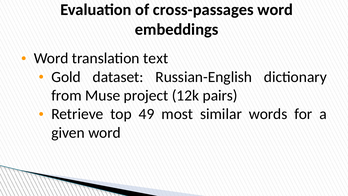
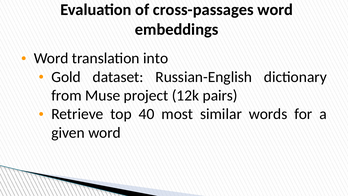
text: text -> into (156, 58)
49: 49 -> 40 (147, 114)
